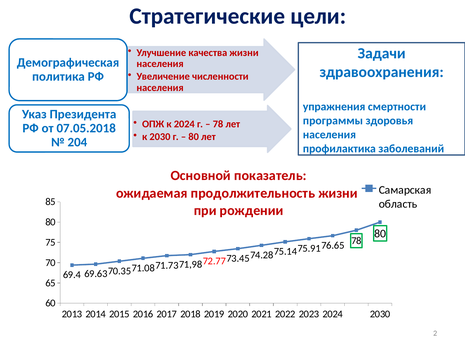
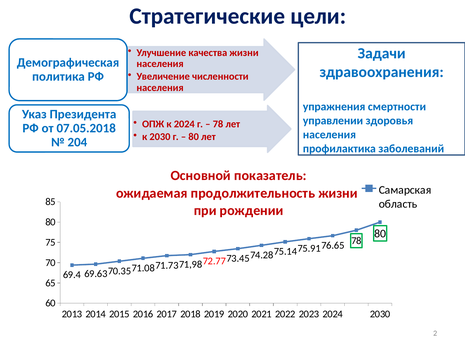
программы: программы -> управлении (333, 121)
